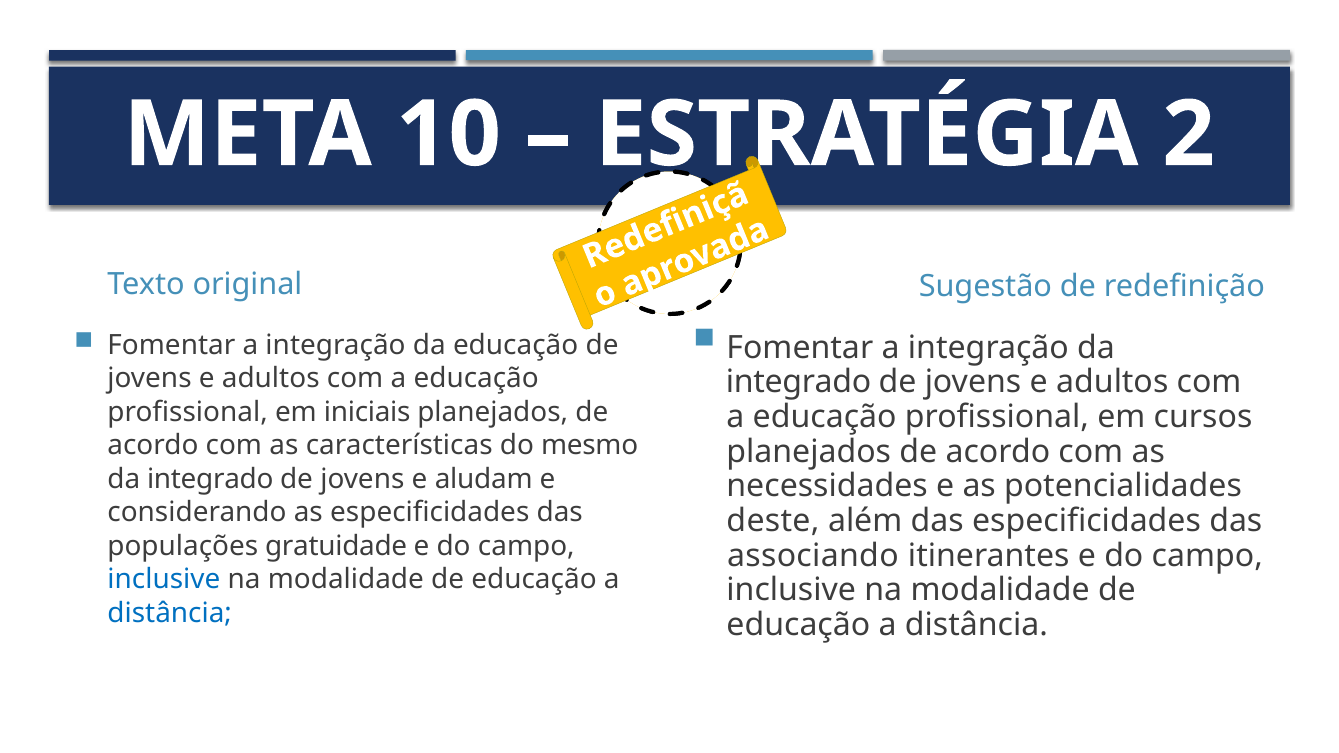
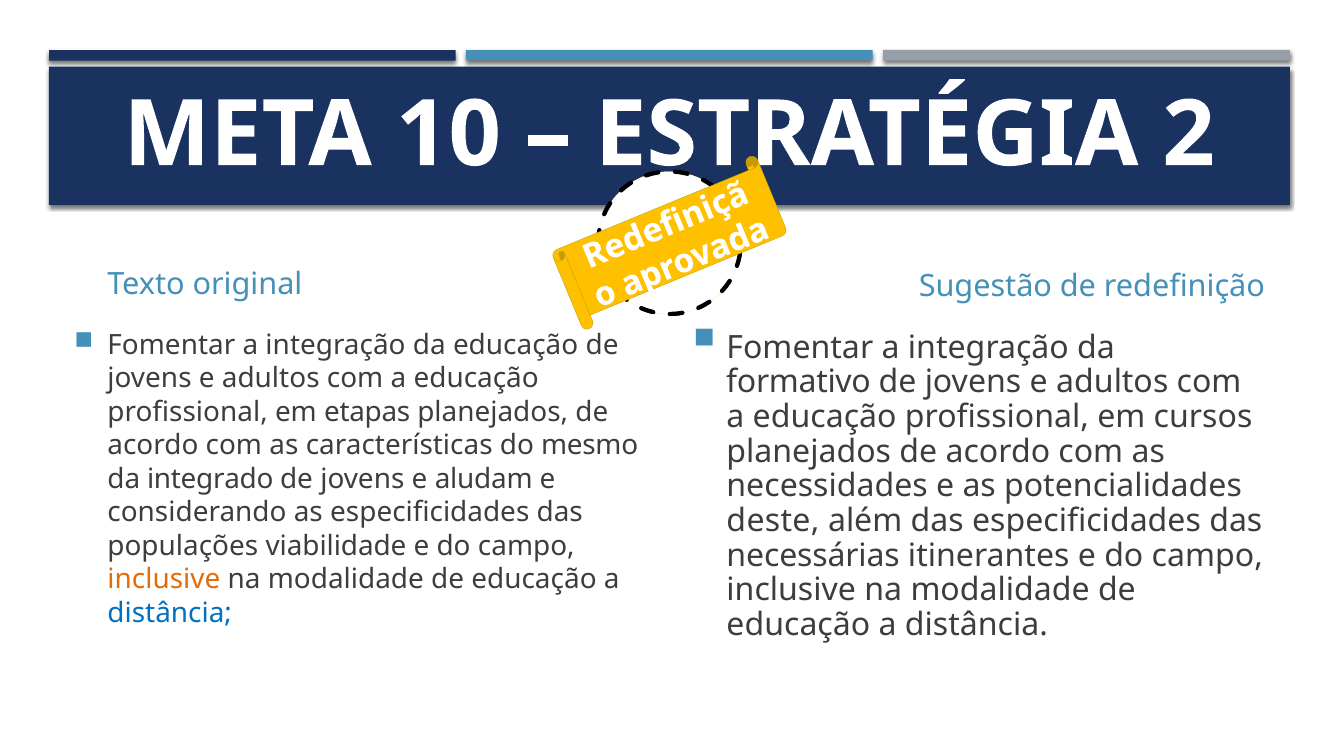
integrado: integrado -> formativo (799, 382)
iniciais: iniciais -> etapas (367, 412)
gratuidade: gratuidade -> viabilidade (336, 546)
associando: associando -> necessárias (813, 556)
inclusive colour: blue -> orange (164, 579)
